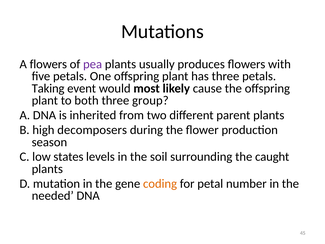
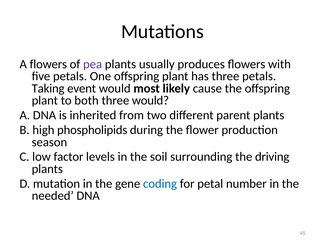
three group: group -> would (150, 100)
decomposers: decomposers -> phospholipids (92, 130)
states: states -> factor (68, 157)
caught: caught -> driving (272, 157)
coding colour: orange -> blue (160, 183)
